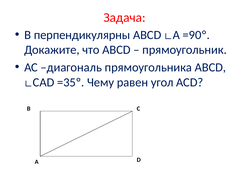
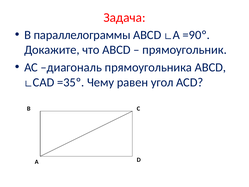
перпендикулярны: перпендикулярны -> параллелограммы (82, 35)
